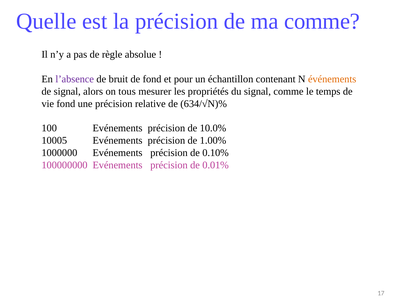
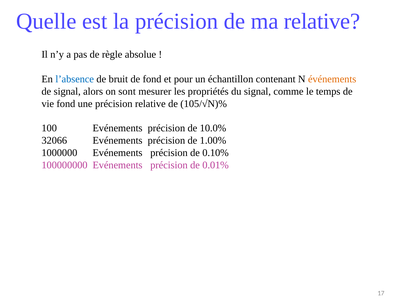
ma comme: comme -> relative (322, 21)
l’absence colour: purple -> blue (75, 79)
tous: tous -> sont (127, 91)
634/√N)%: 634/√N)% -> 105/√N)% (204, 104)
10005: 10005 -> 32066 (54, 140)
